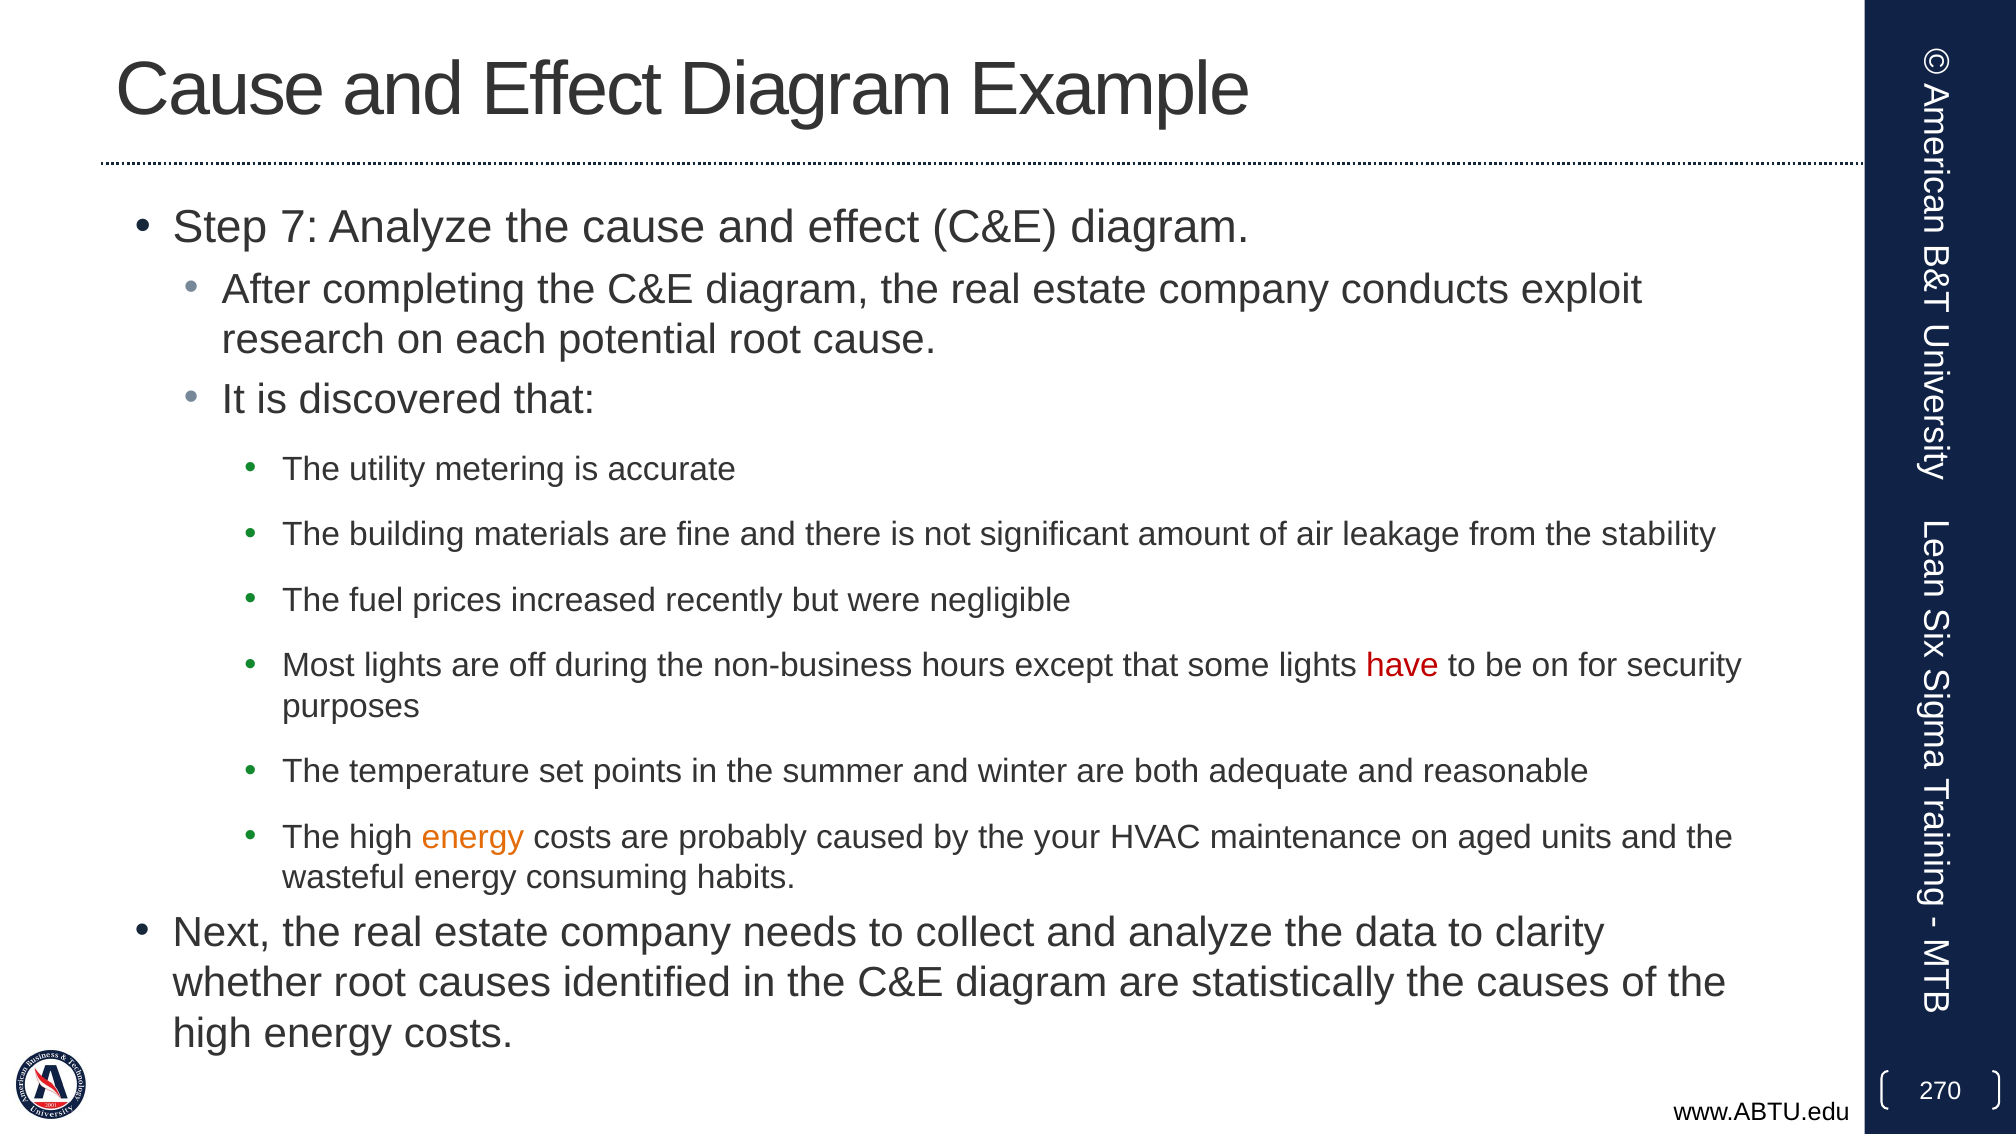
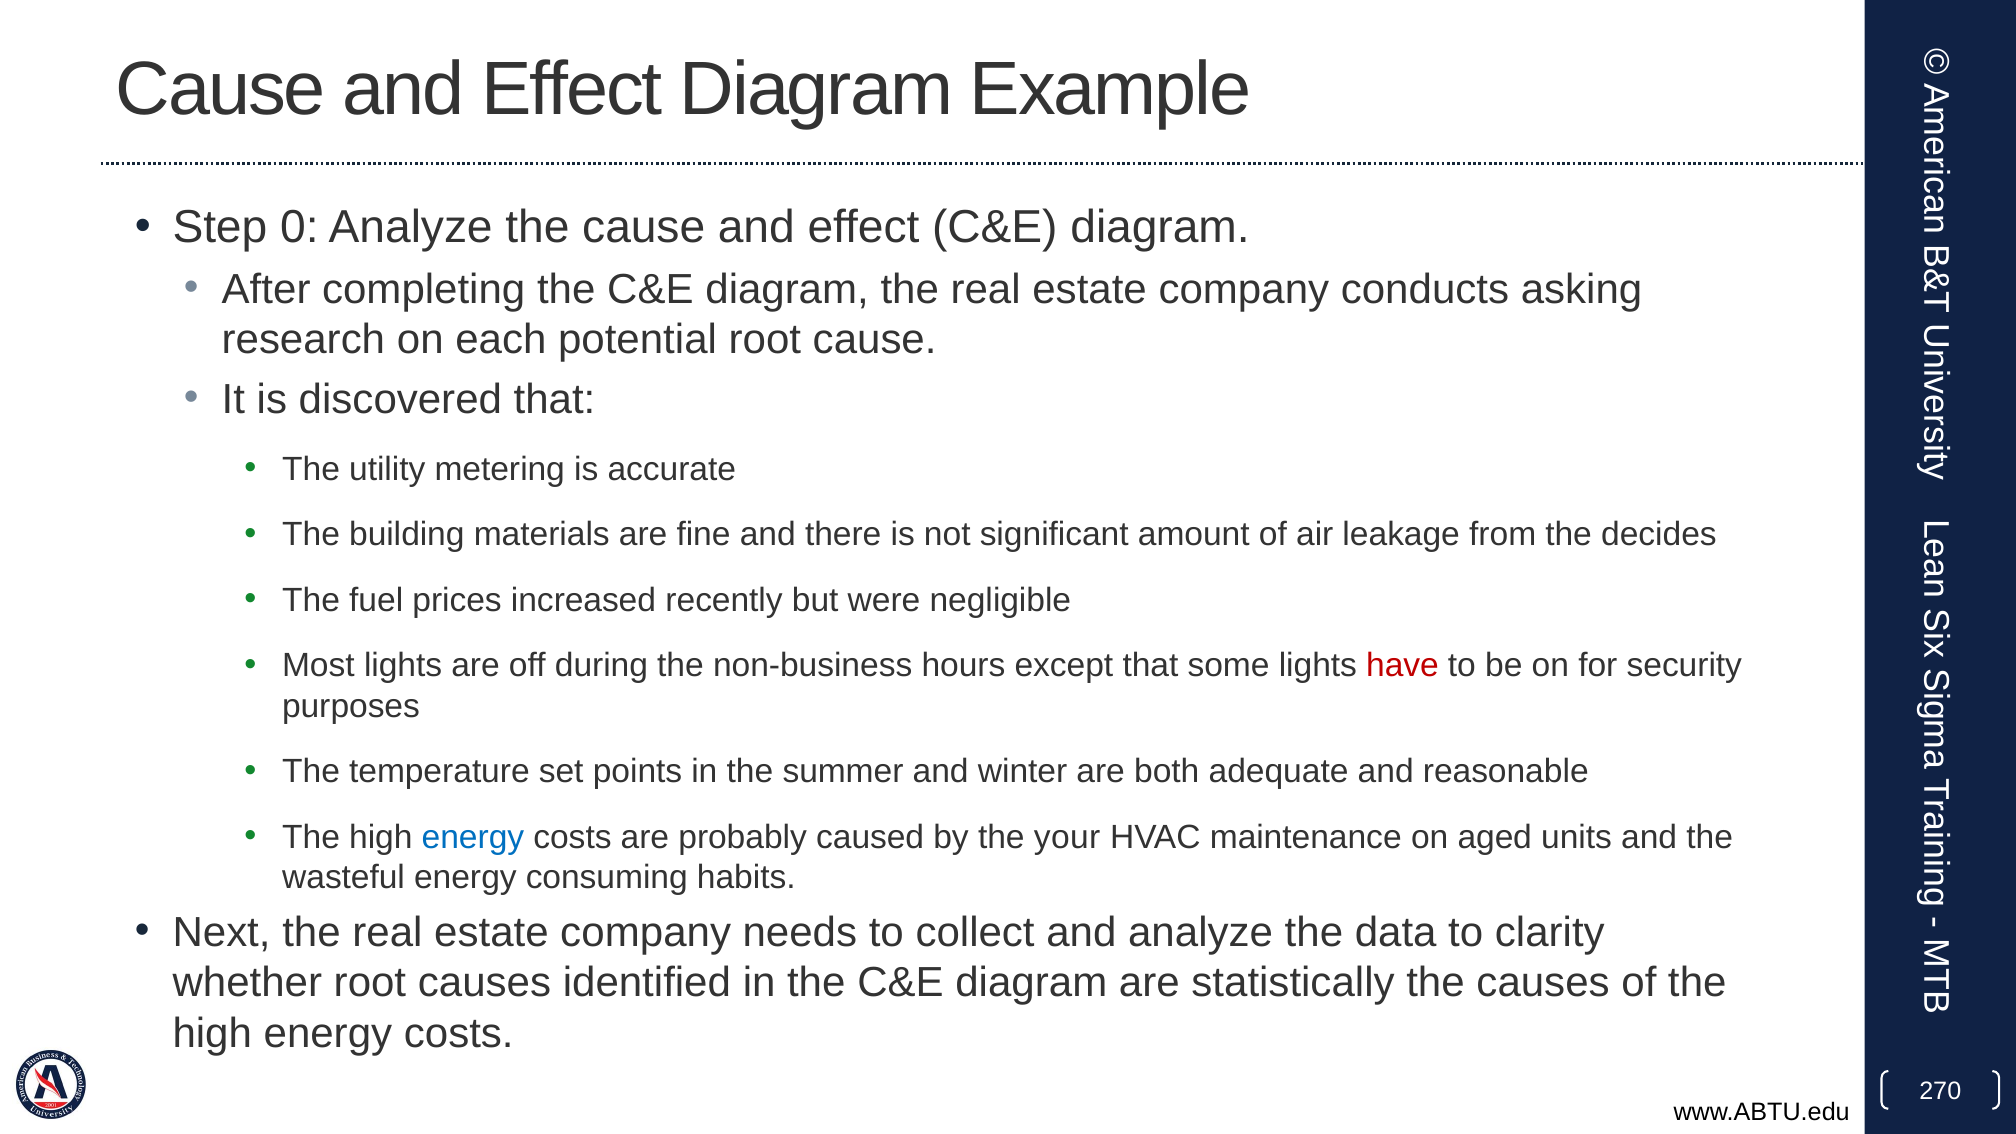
7: 7 -> 0 (299, 228)
exploit: exploit -> asking (1582, 289)
stability: stability -> decides (1659, 535)
energy colour: orange -> blue (473, 837)
